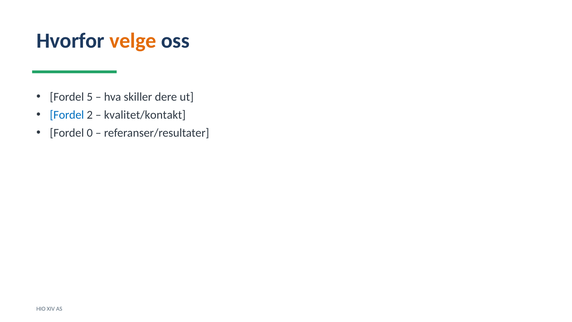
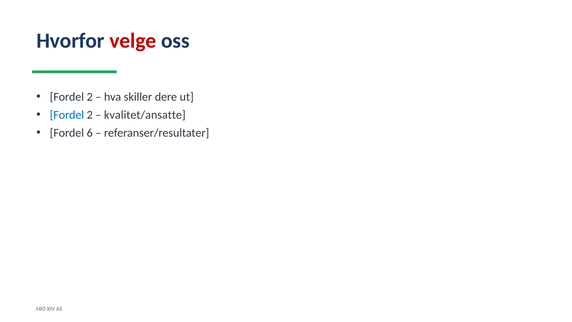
velge colour: orange -> red (133, 41)
5: 5 -> 2 (90, 97)
kvalitet/kontakt: kvalitet/kontakt -> kvalitet/ansatte (145, 115)
0: 0 -> 6 (90, 133)
